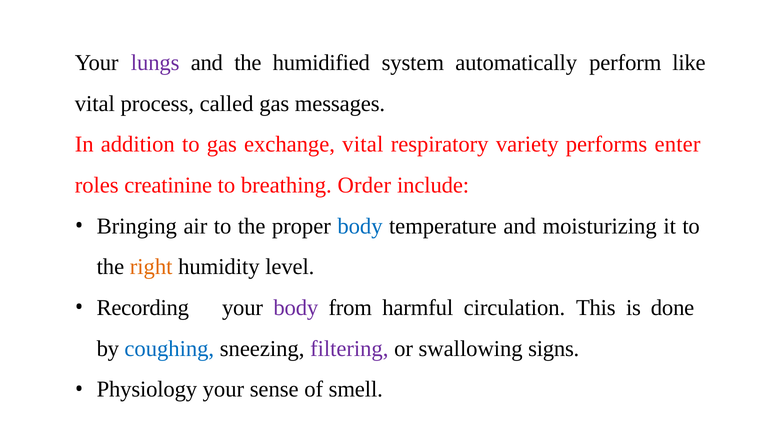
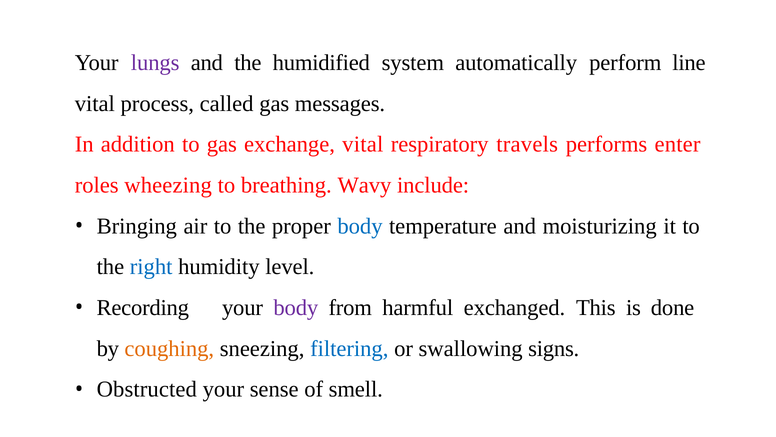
like: like -> line (689, 63)
variety: variety -> travels (527, 144)
creatinine: creatinine -> wheezing (168, 185)
Order: Order -> Wavy (364, 185)
right colour: orange -> blue (151, 267)
circulation: circulation -> exchanged (514, 307)
coughing colour: blue -> orange (169, 348)
filtering colour: purple -> blue (349, 348)
Physiology: Physiology -> Obstructed (147, 389)
